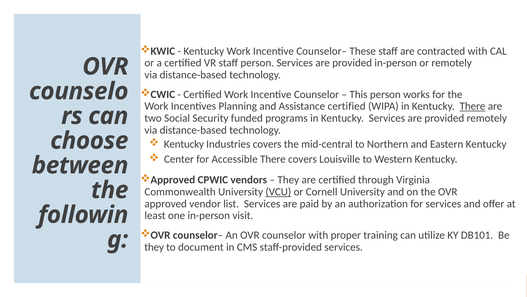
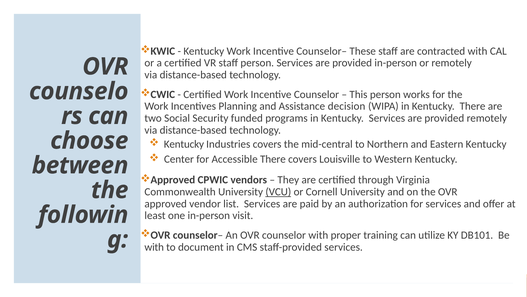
Assistance certified: certified -> decision (347, 106)
There underline: present -> none (473, 106)
they: they -> with (154, 247)
